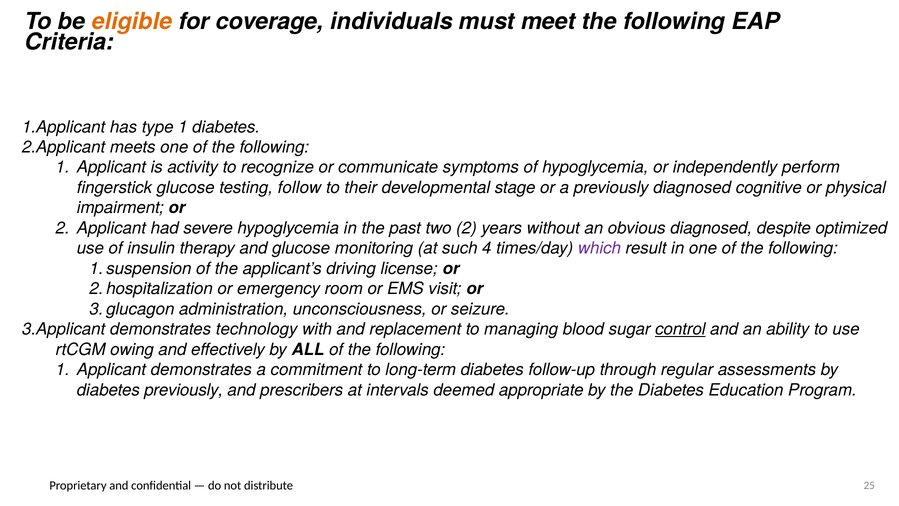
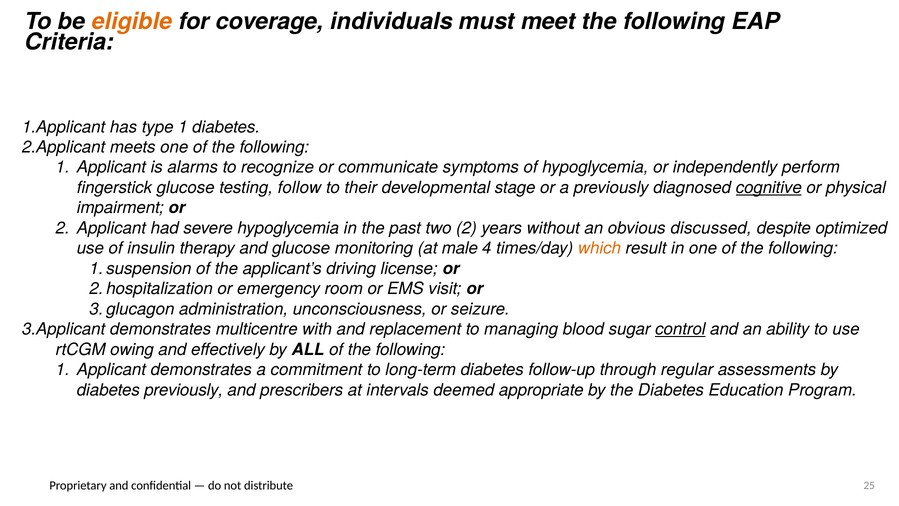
activity: activity -> alarms (193, 167)
cognitive underline: none -> present (769, 188)
obvious diagnosed: diagnosed -> discussed (711, 228)
such: such -> male (460, 248)
which colour: purple -> orange (599, 248)
technology: technology -> multicentre (257, 329)
